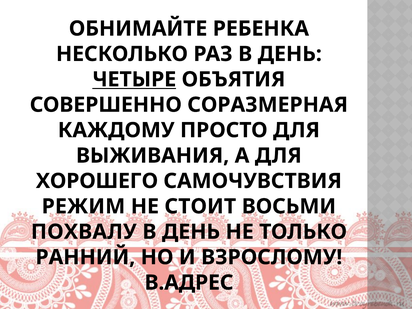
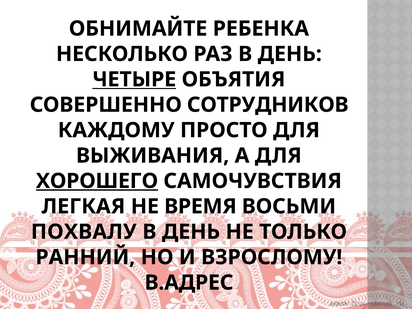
СОРАЗМЕРНАЯ: СОРАЗМЕРНАЯ -> СОТРУДНИКОВ (268, 105)
ХОРОШЕГО underline: none -> present (97, 181)
РЕЖИМ: РЕЖИМ -> ЛЕГКАЯ (83, 206)
СТОИТ: СТОИТ -> ВРЕМЯ (200, 206)
